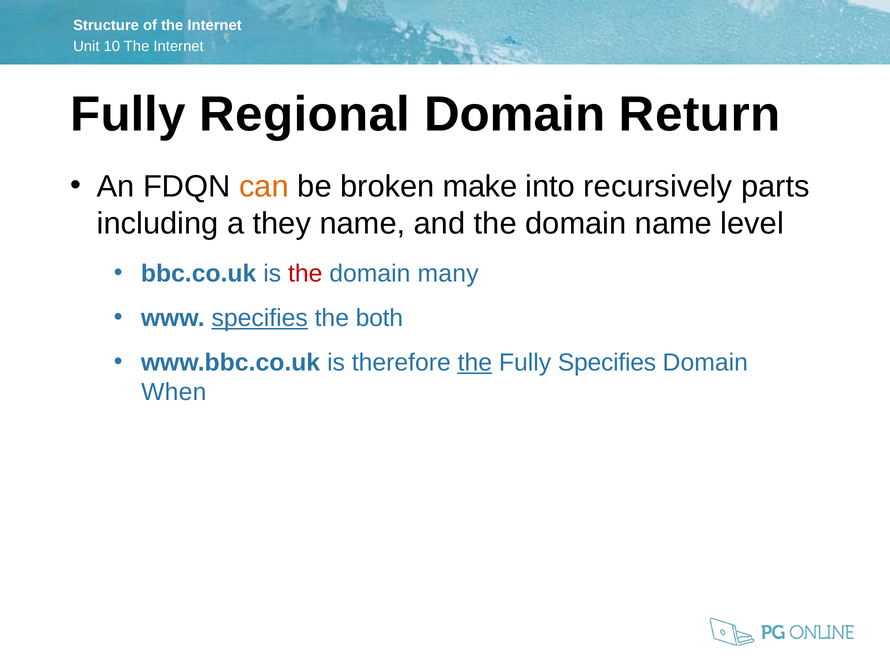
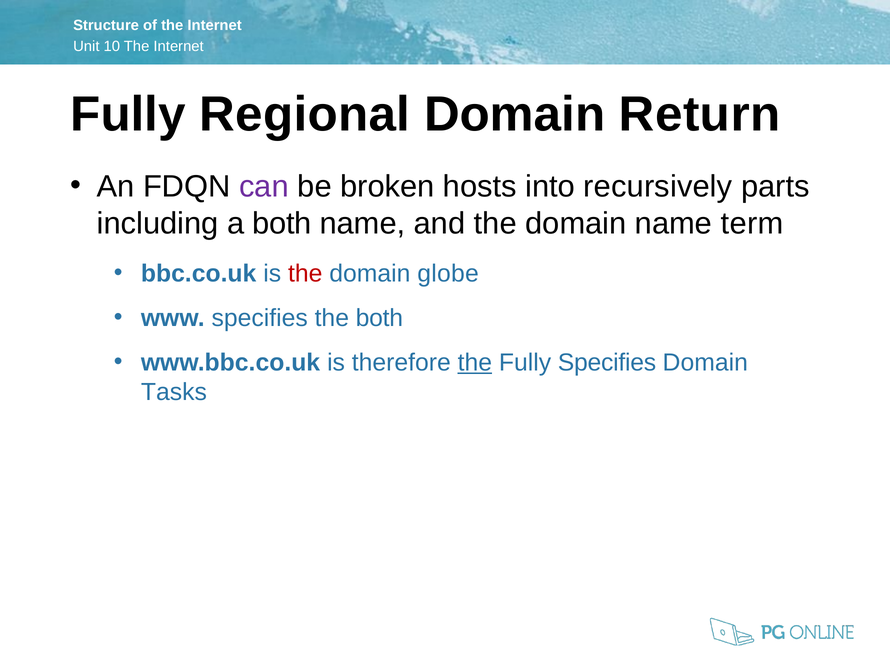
can colour: orange -> purple (264, 187)
make: make -> hosts (480, 187)
a they: they -> both (282, 224)
level: level -> term (752, 224)
many: many -> globe (448, 274)
specifies underline: present -> none (260, 318)
When: When -> Tasks (174, 393)
